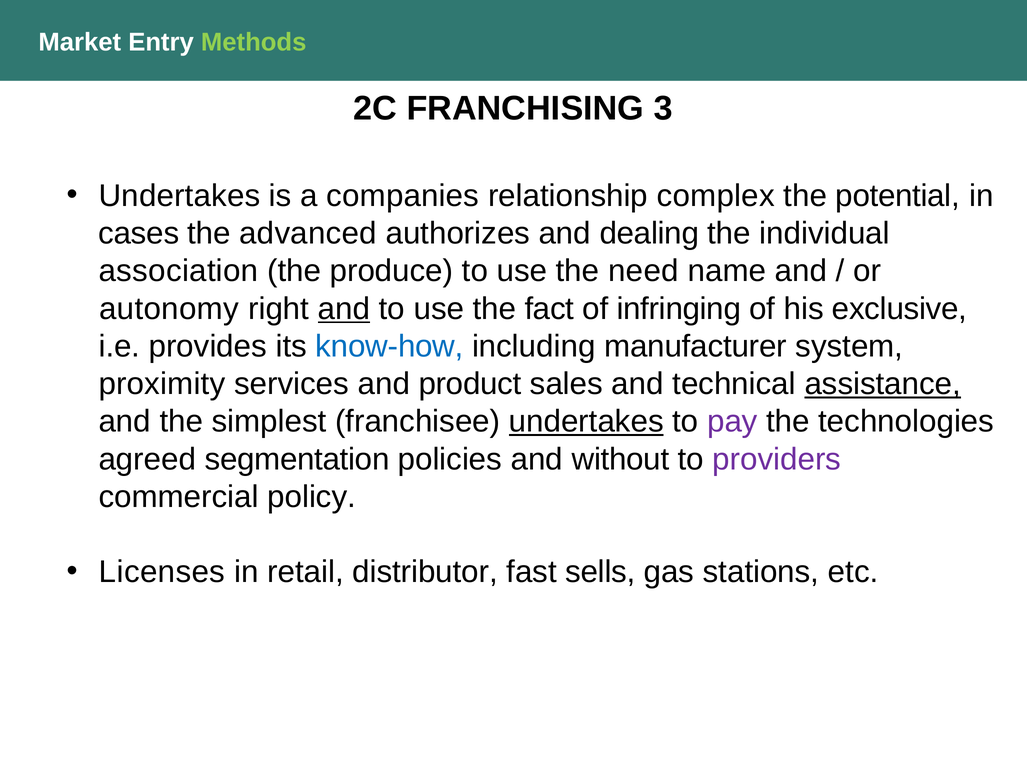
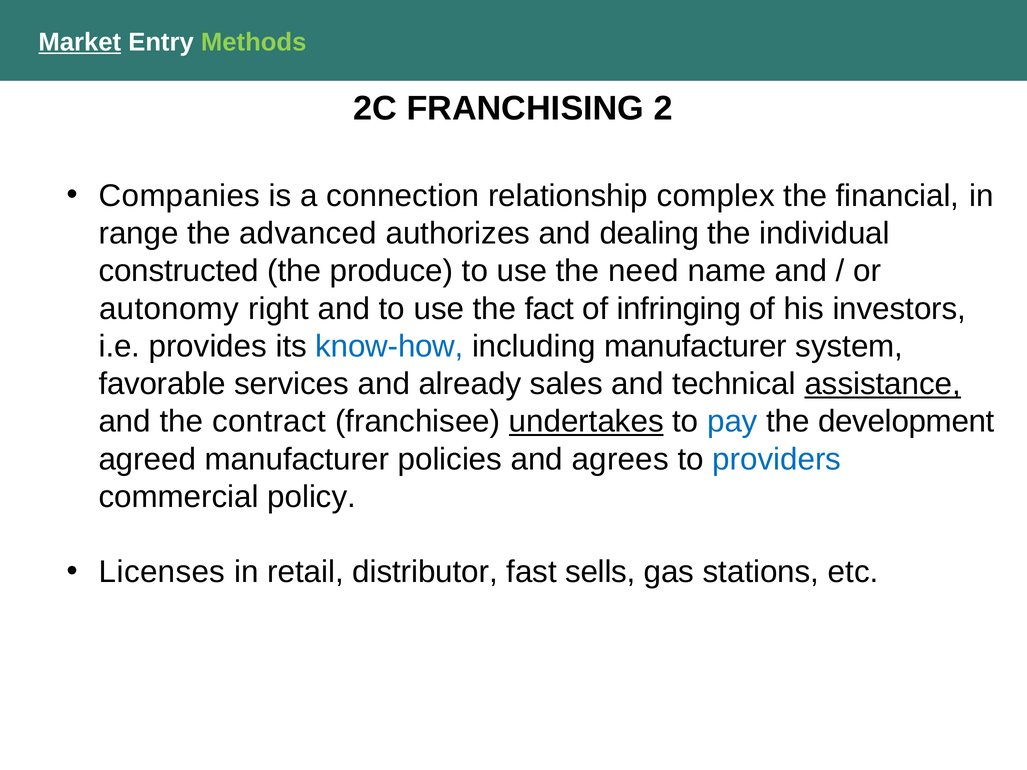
Market underline: none -> present (80, 42)
3: 3 -> 2 (663, 109)
Undertakes: Undertakes -> Companies (179, 196)
companies: companies -> connection (403, 196)
potential: potential -> financial (897, 196)
cases: cases -> range (139, 234)
association: association -> constructed (179, 271)
and underline: present -> none (344, 309)
exclusive: exclusive -> investors (899, 309)
proximity: proximity -> favorable (162, 384)
product: product -> already (470, 384)
simplest: simplest -> contract (269, 422)
pay colour: purple -> blue (732, 422)
technologies: technologies -> development (906, 422)
agreed segmentation: segmentation -> manufacturer (297, 459)
without: without -> agrees (620, 459)
providers colour: purple -> blue (777, 459)
